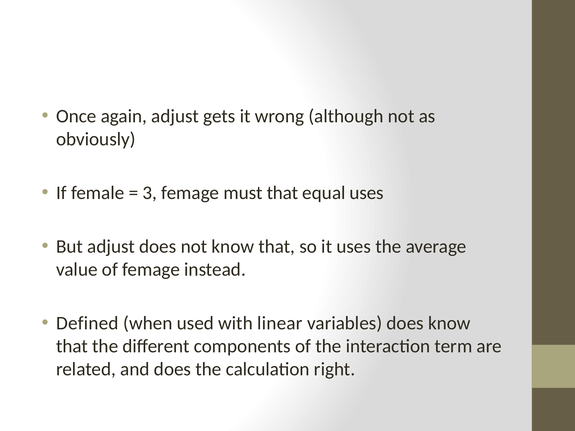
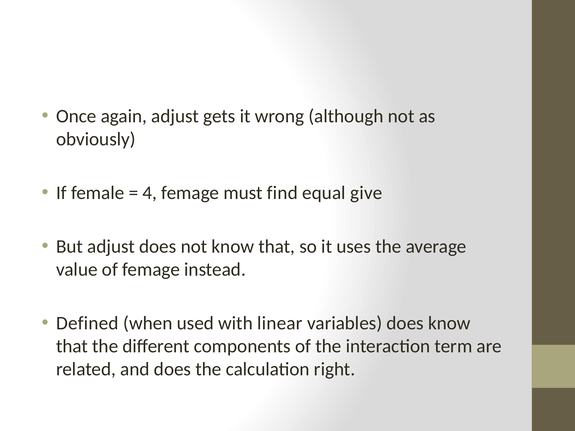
3: 3 -> 4 (150, 193)
must that: that -> find (282, 193)
equal uses: uses -> give (366, 193)
